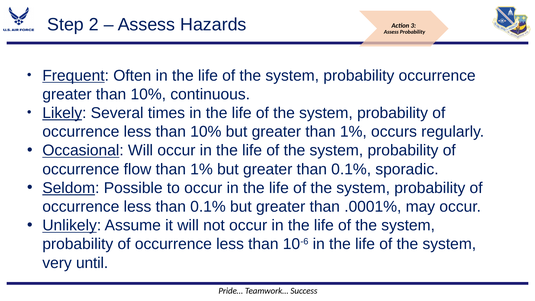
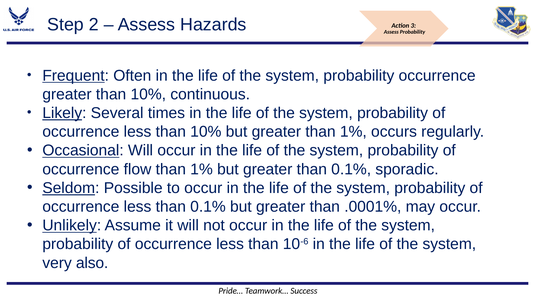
until: until -> also (92, 263)
